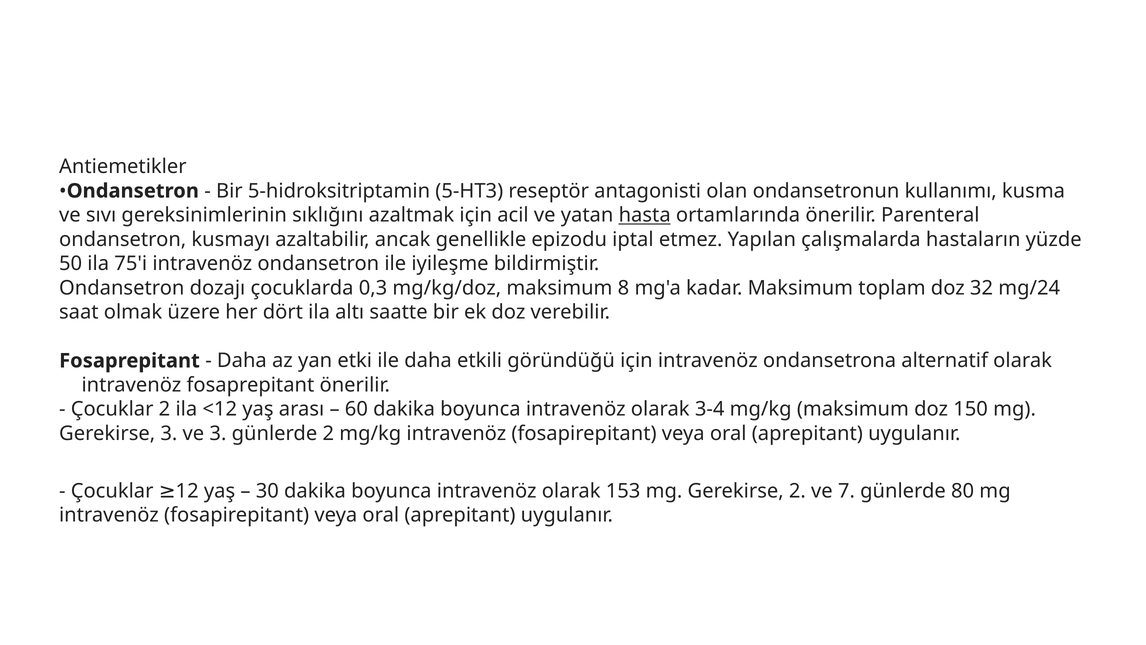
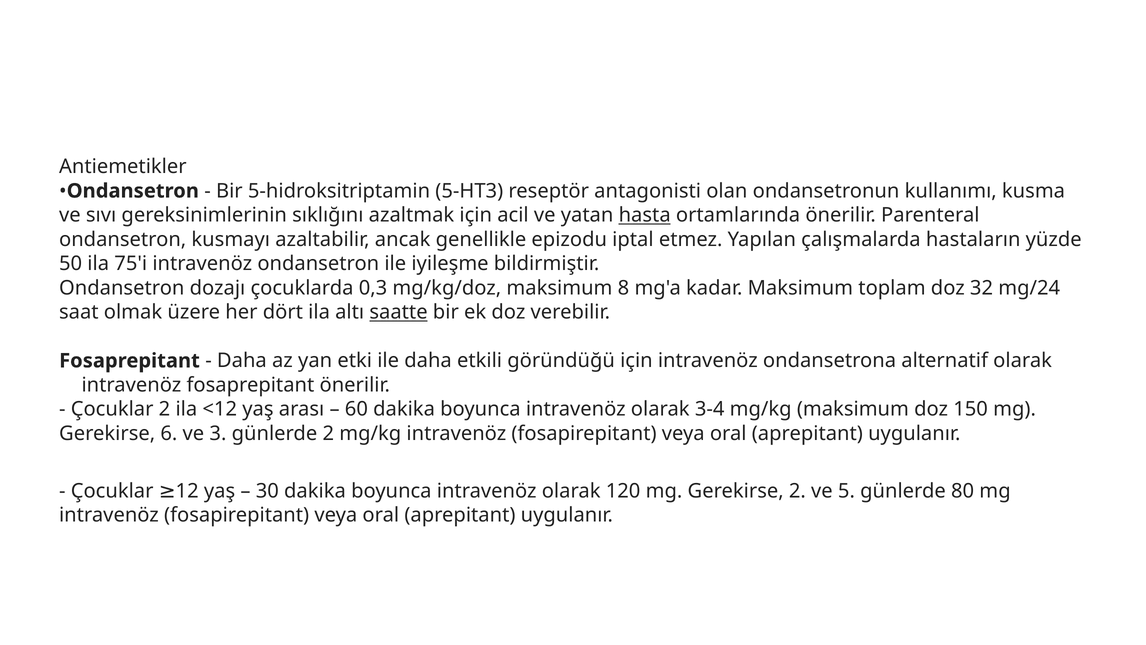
saatte underline: none -> present (399, 312)
Gerekirse 3: 3 -> 6 (169, 433)
153: 153 -> 120 (623, 491)
7: 7 -> 5 (846, 491)
